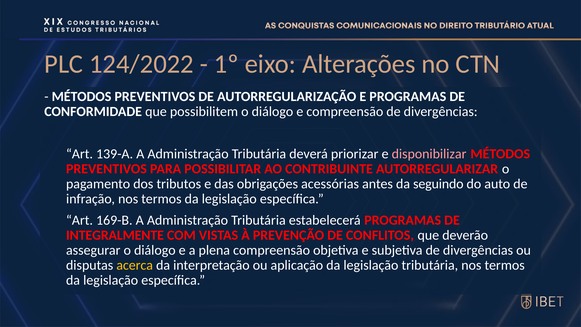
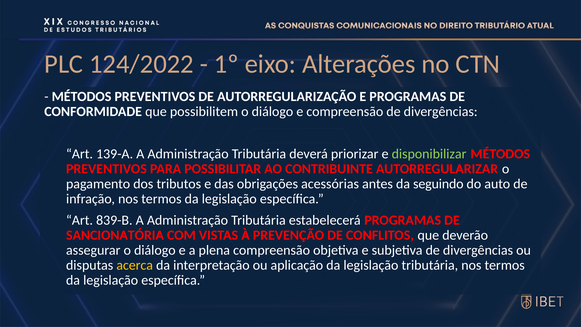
disponibilizar colour: pink -> light green (429, 154)
169-B: 169-B -> 839-B (114, 220)
INTEGRALMENTE: INTEGRALMENTE -> SANCIONATÓRIA (115, 235)
